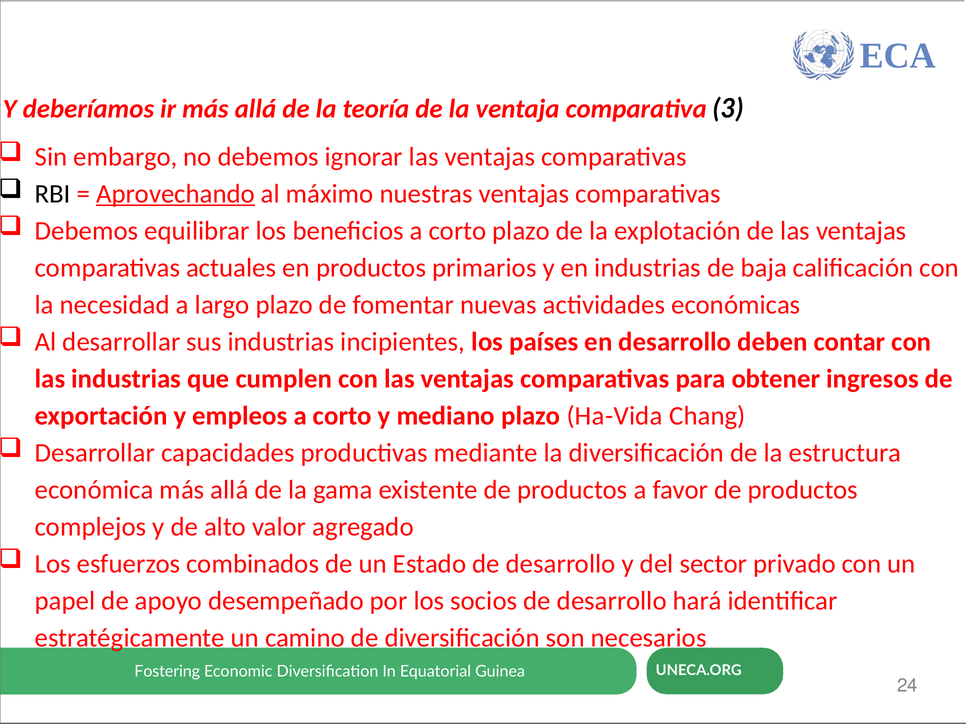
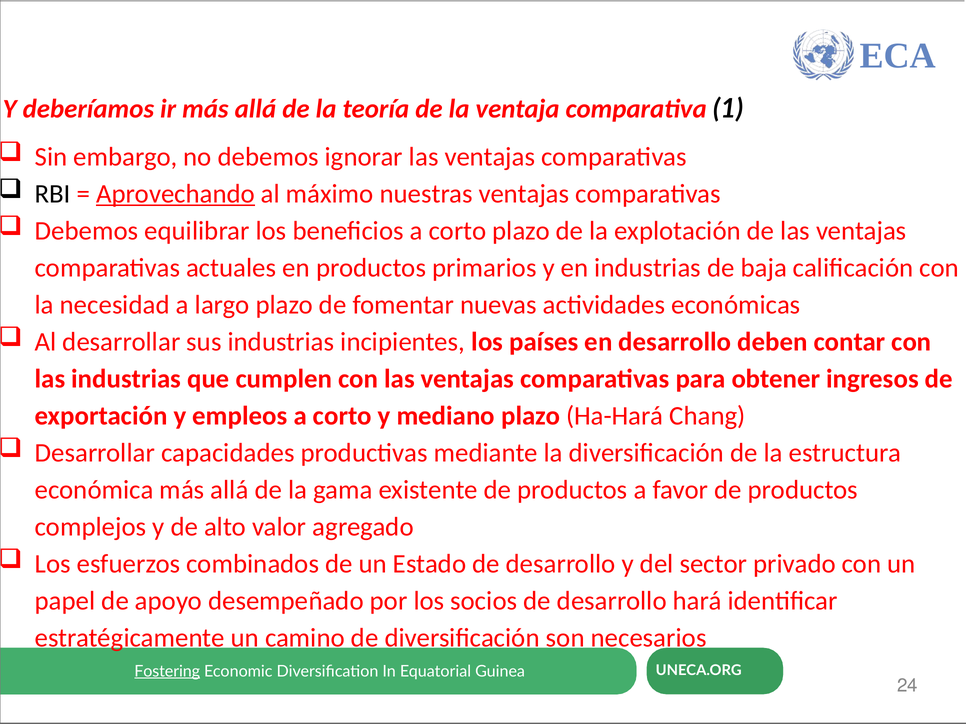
3: 3 -> 1 (728, 109)
Ha-Vida: Ha-Vida -> Ha-Hará (615, 416)
Fostering underline: none -> present (167, 672)
